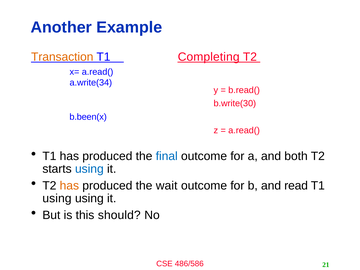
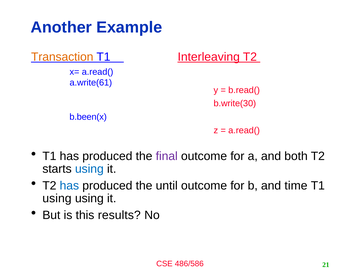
Completing: Completing -> Interleaving (209, 57)
a.write(34: a.write(34 -> a.write(61 (91, 83)
final colour: blue -> purple (167, 156)
has colour: orange -> blue (69, 186)
wait: wait -> until (167, 186)
read: read -> time (296, 186)
should: should -> results (119, 215)
